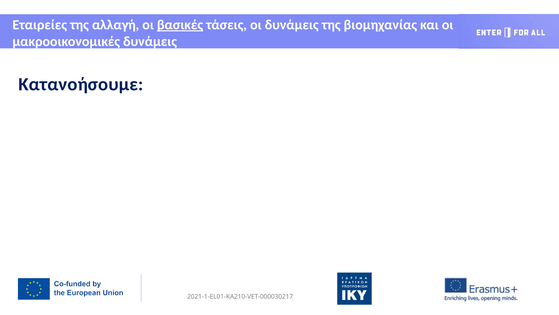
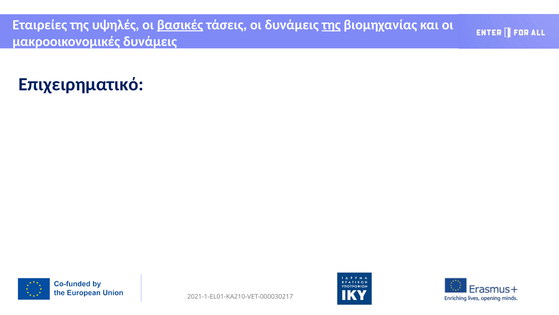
αλλαγή: αλλαγή -> υψηλές (116, 25)
της underline: none -> present (331, 25)
Κατανοήσουμε: Κατανοήσουμε -> Επιχειρηματικό (81, 84)
